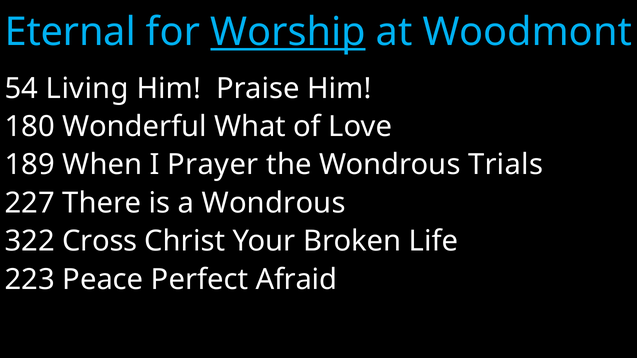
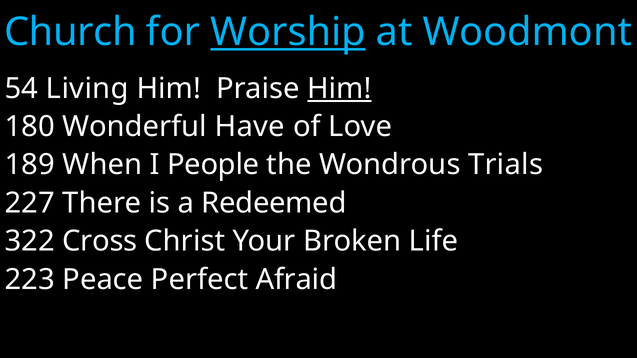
Eternal: Eternal -> Church (70, 32)
Him underline: none -> present (339, 89)
What: What -> Have (250, 127)
Prayer: Prayer -> People (213, 165)
a Wondrous: Wondrous -> Redeemed (274, 203)
